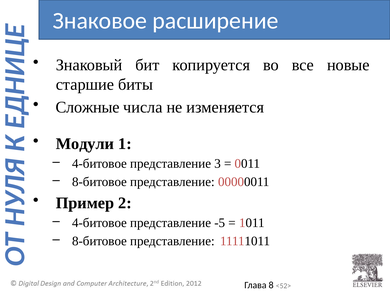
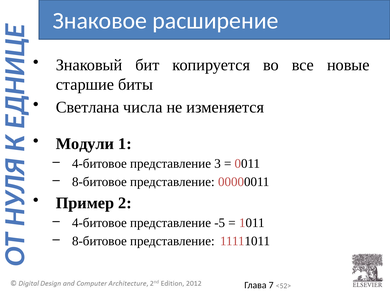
Сложные: Сложные -> Светлана (88, 107)
8: 8 -> 7 (271, 285)
